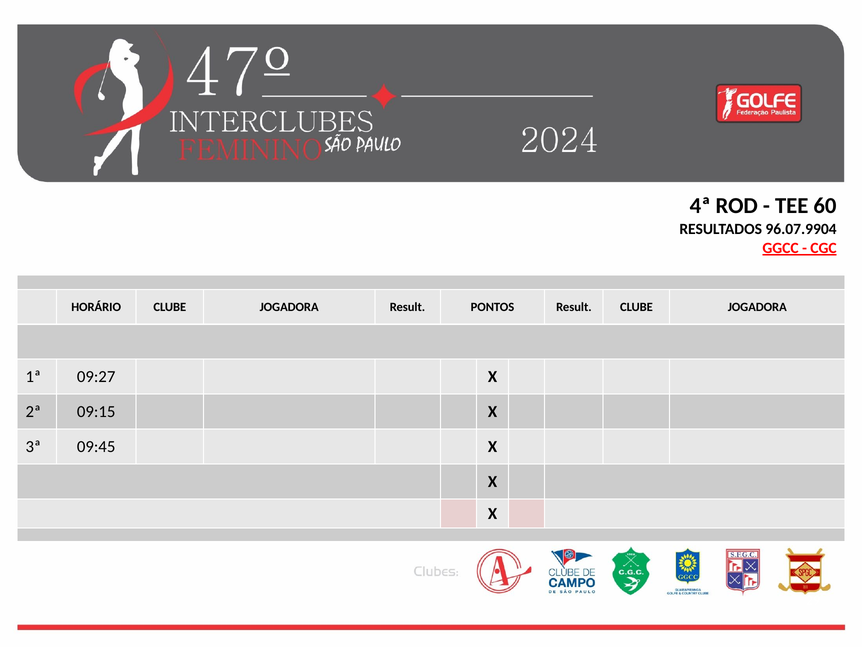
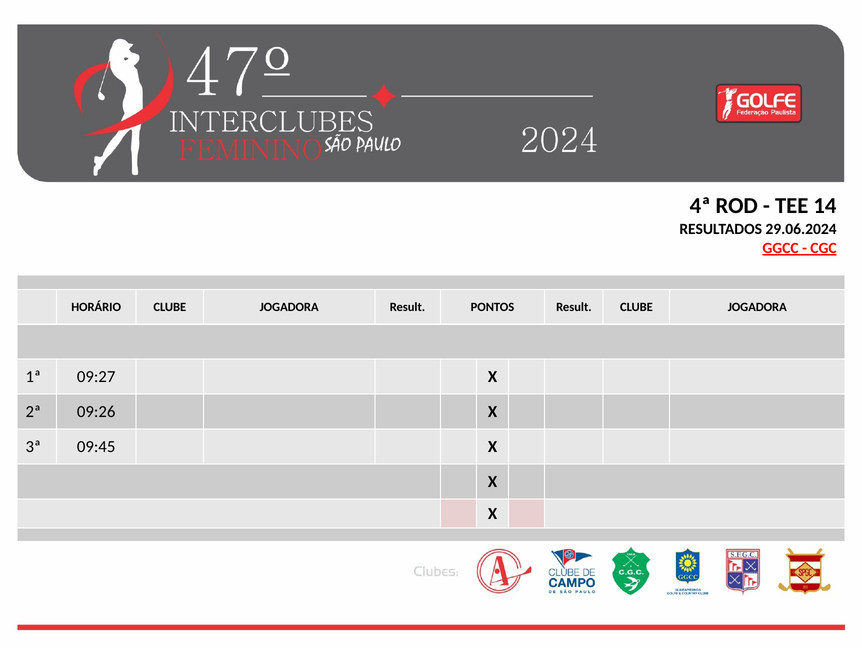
60: 60 -> 14 (825, 206)
96.07.9904: 96.07.9904 -> 29.06.2024 (801, 229)
09:15: 09:15 -> 09:26 (96, 412)
